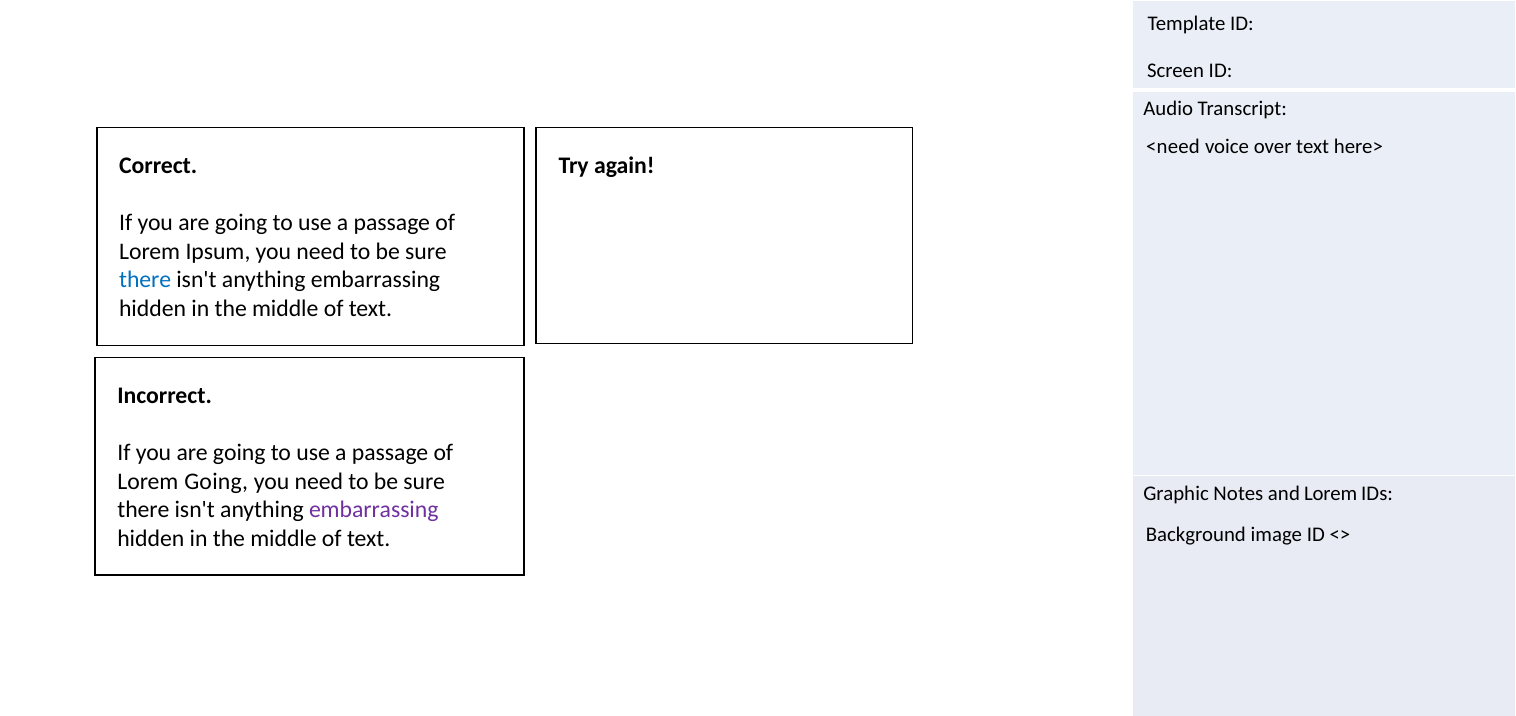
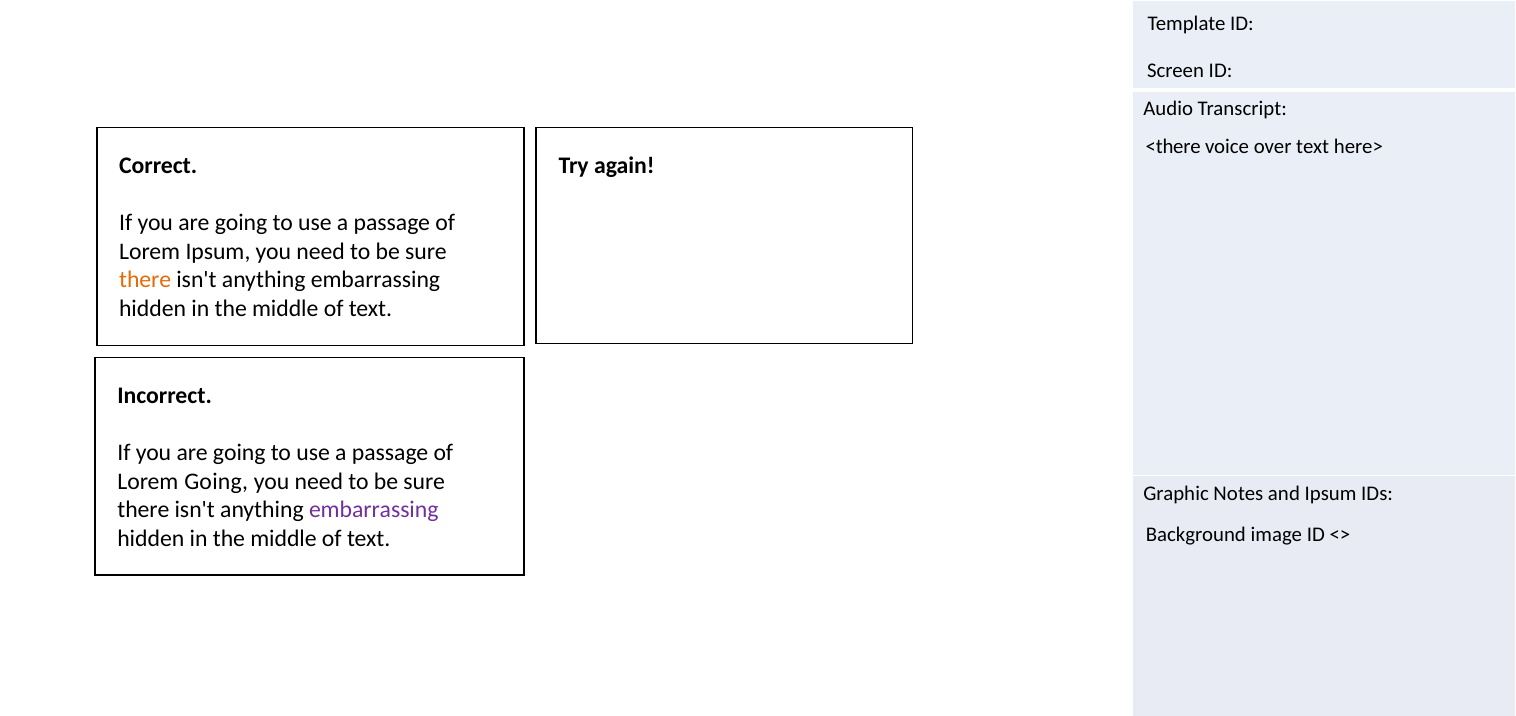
<need: <need -> <there (1173, 147)
there colour: blue -> orange (145, 280)
Lorem: Lorem -> Ipsum (1331, 493)
